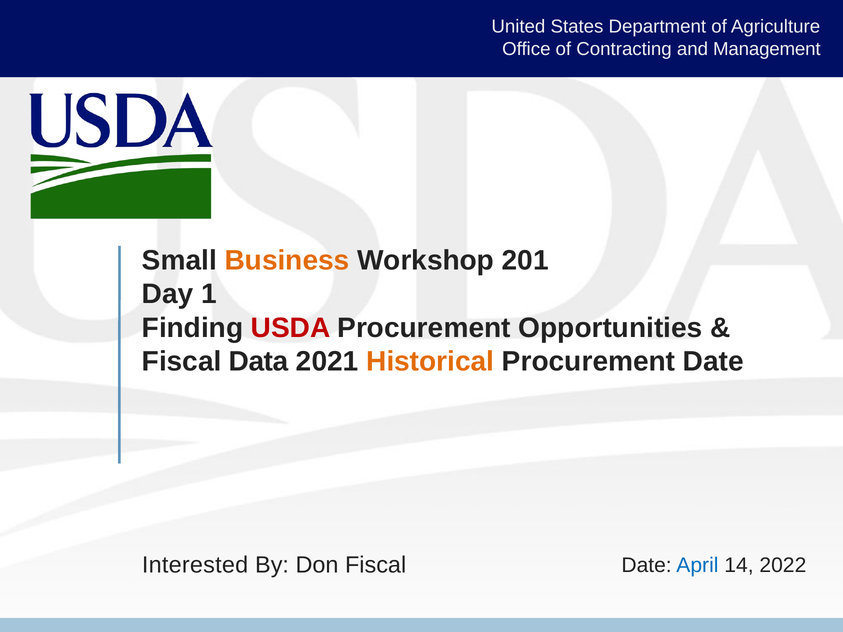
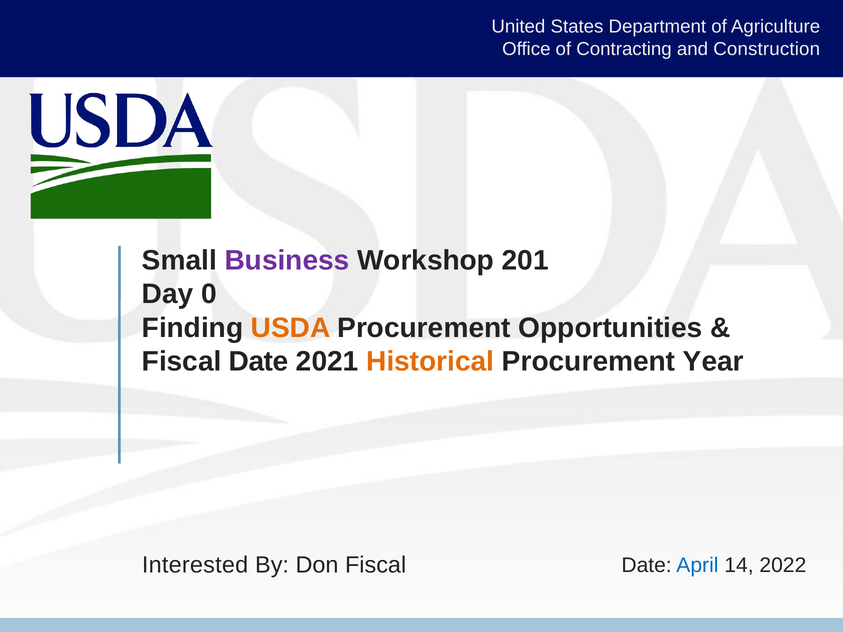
Management: Management -> Construction (767, 49)
Business colour: orange -> purple (287, 260)
1: 1 -> 0 (209, 294)
USDA colour: red -> orange (291, 328)
Fiscal Data: Data -> Date (259, 362)
Procurement Date: Date -> Year (713, 362)
